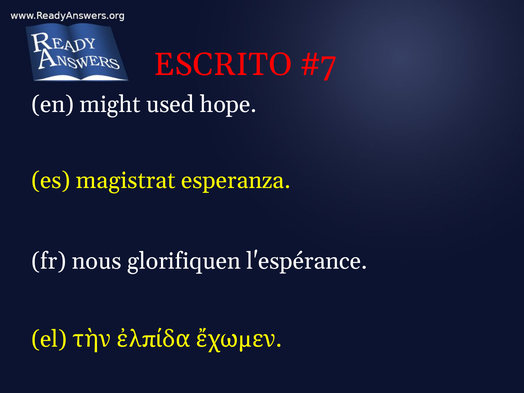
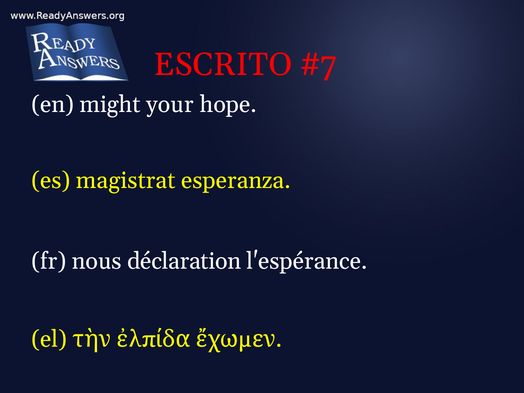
used: used -> your (170, 104)
glorifiquen: glorifiquen -> déclaration (184, 261)
